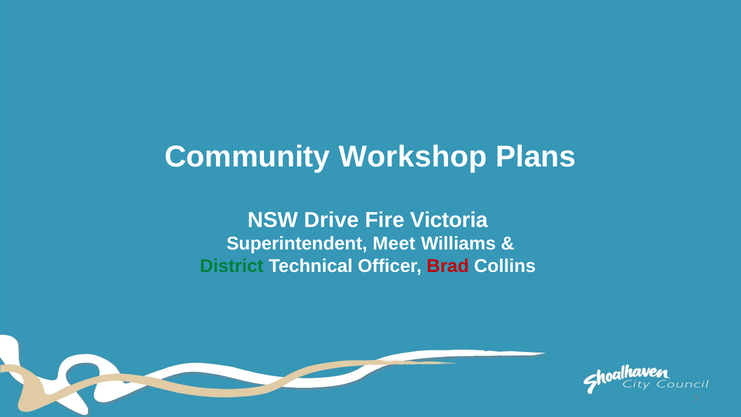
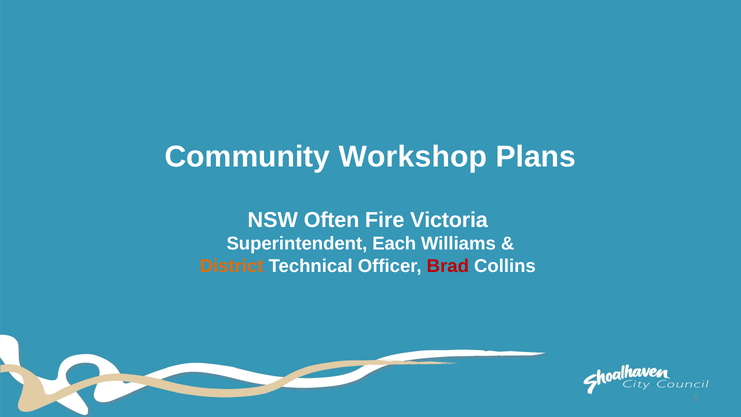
Drive: Drive -> Often (332, 220)
Meet: Meet -> Each (394, 244)
District colour: green -> orange (232, 266)
